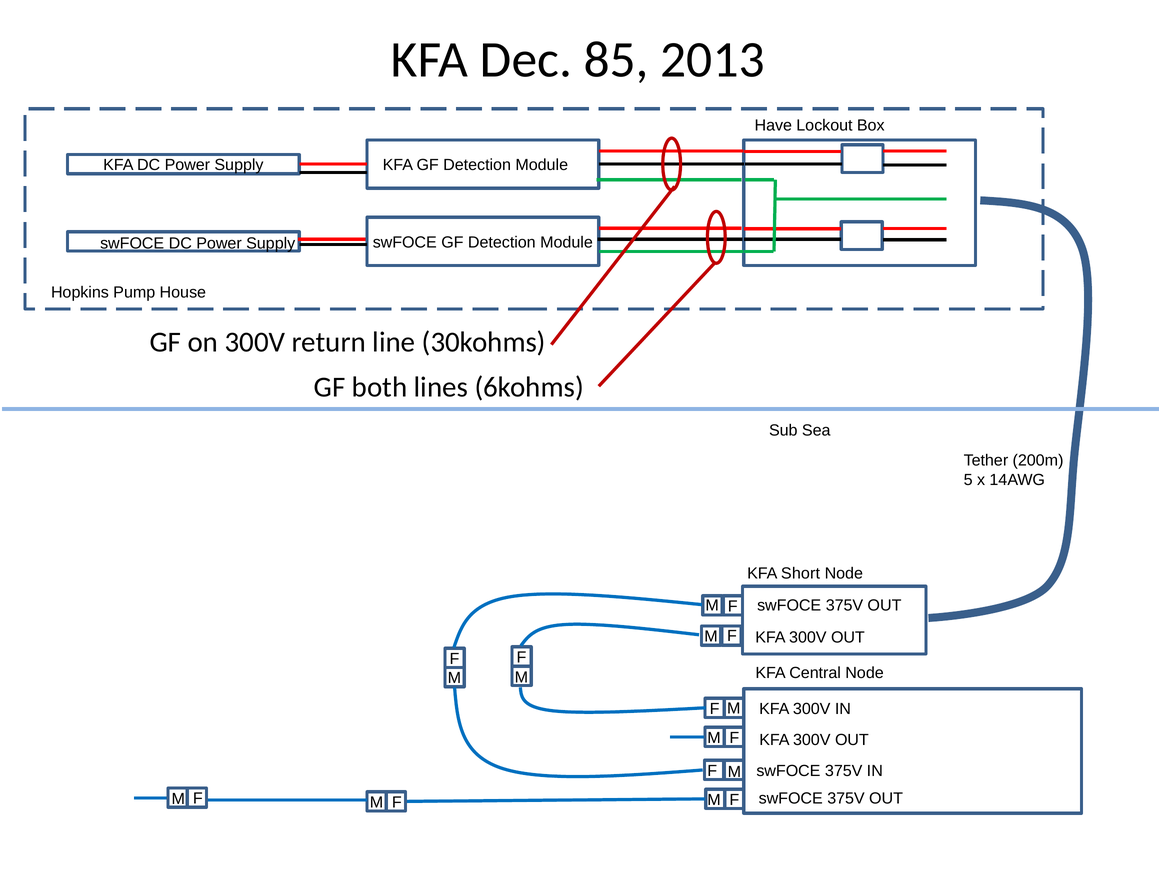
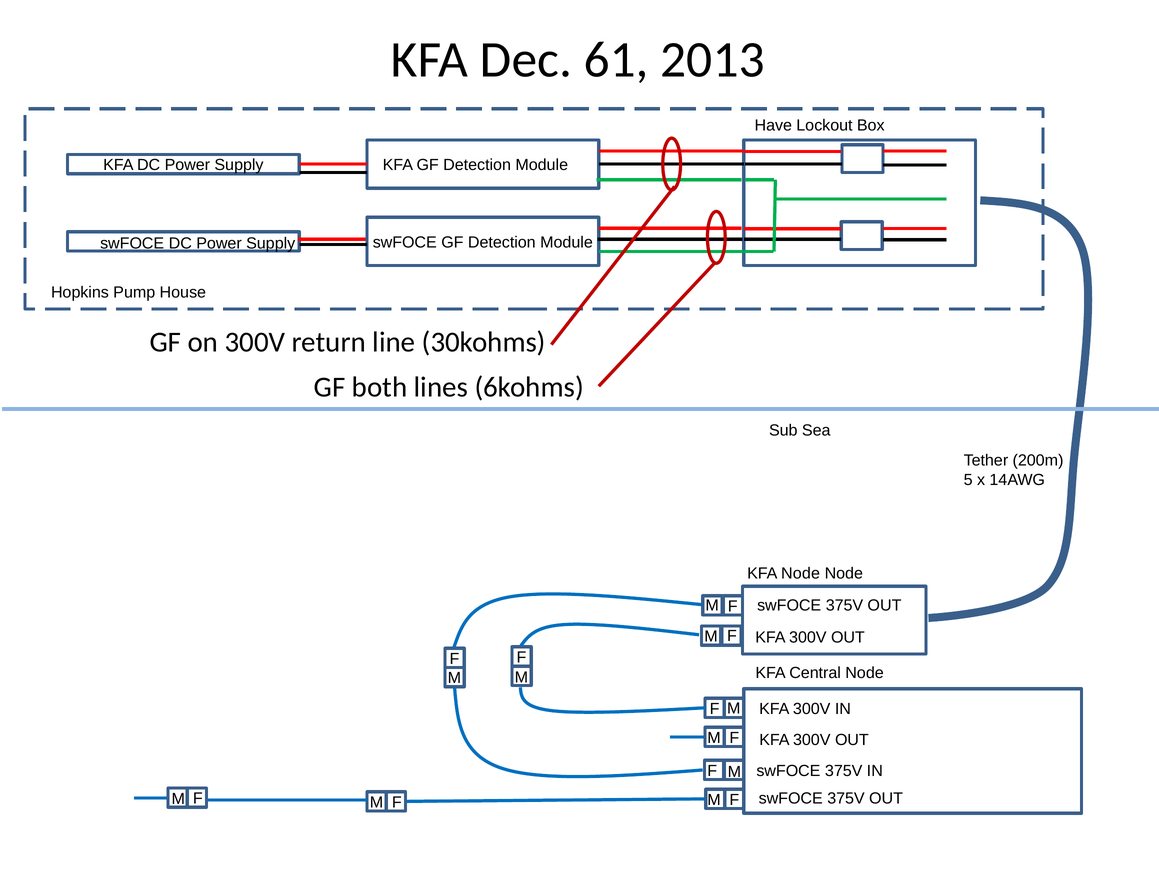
85: 85 -> 61 (616, 60)
KFA Short: Short -> Node (801, 574)
